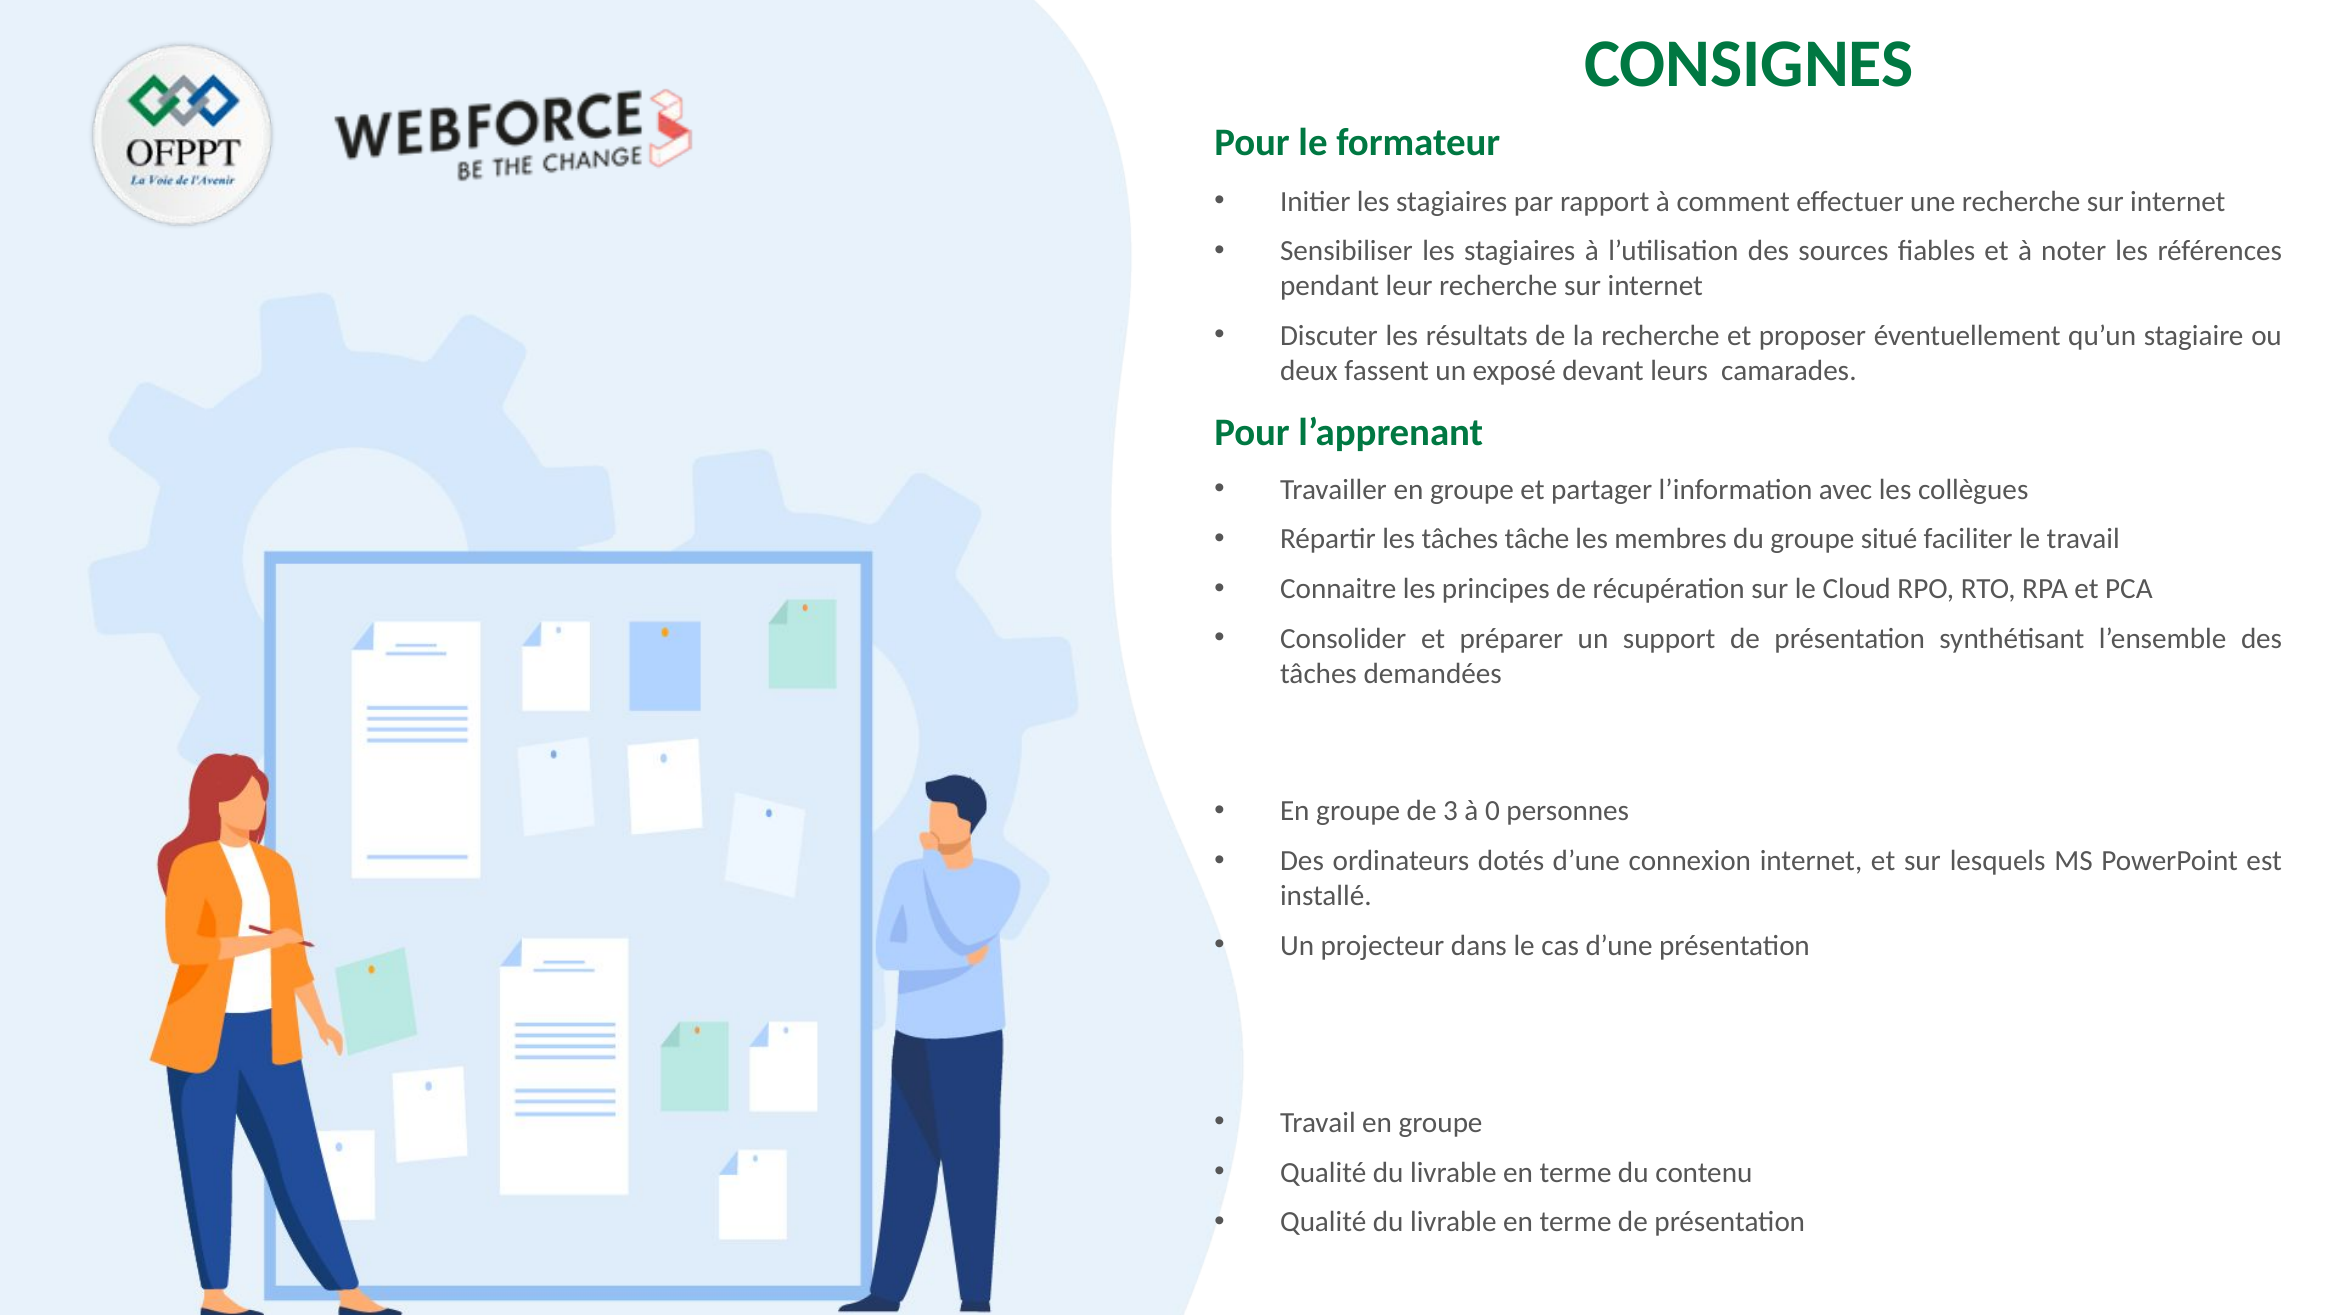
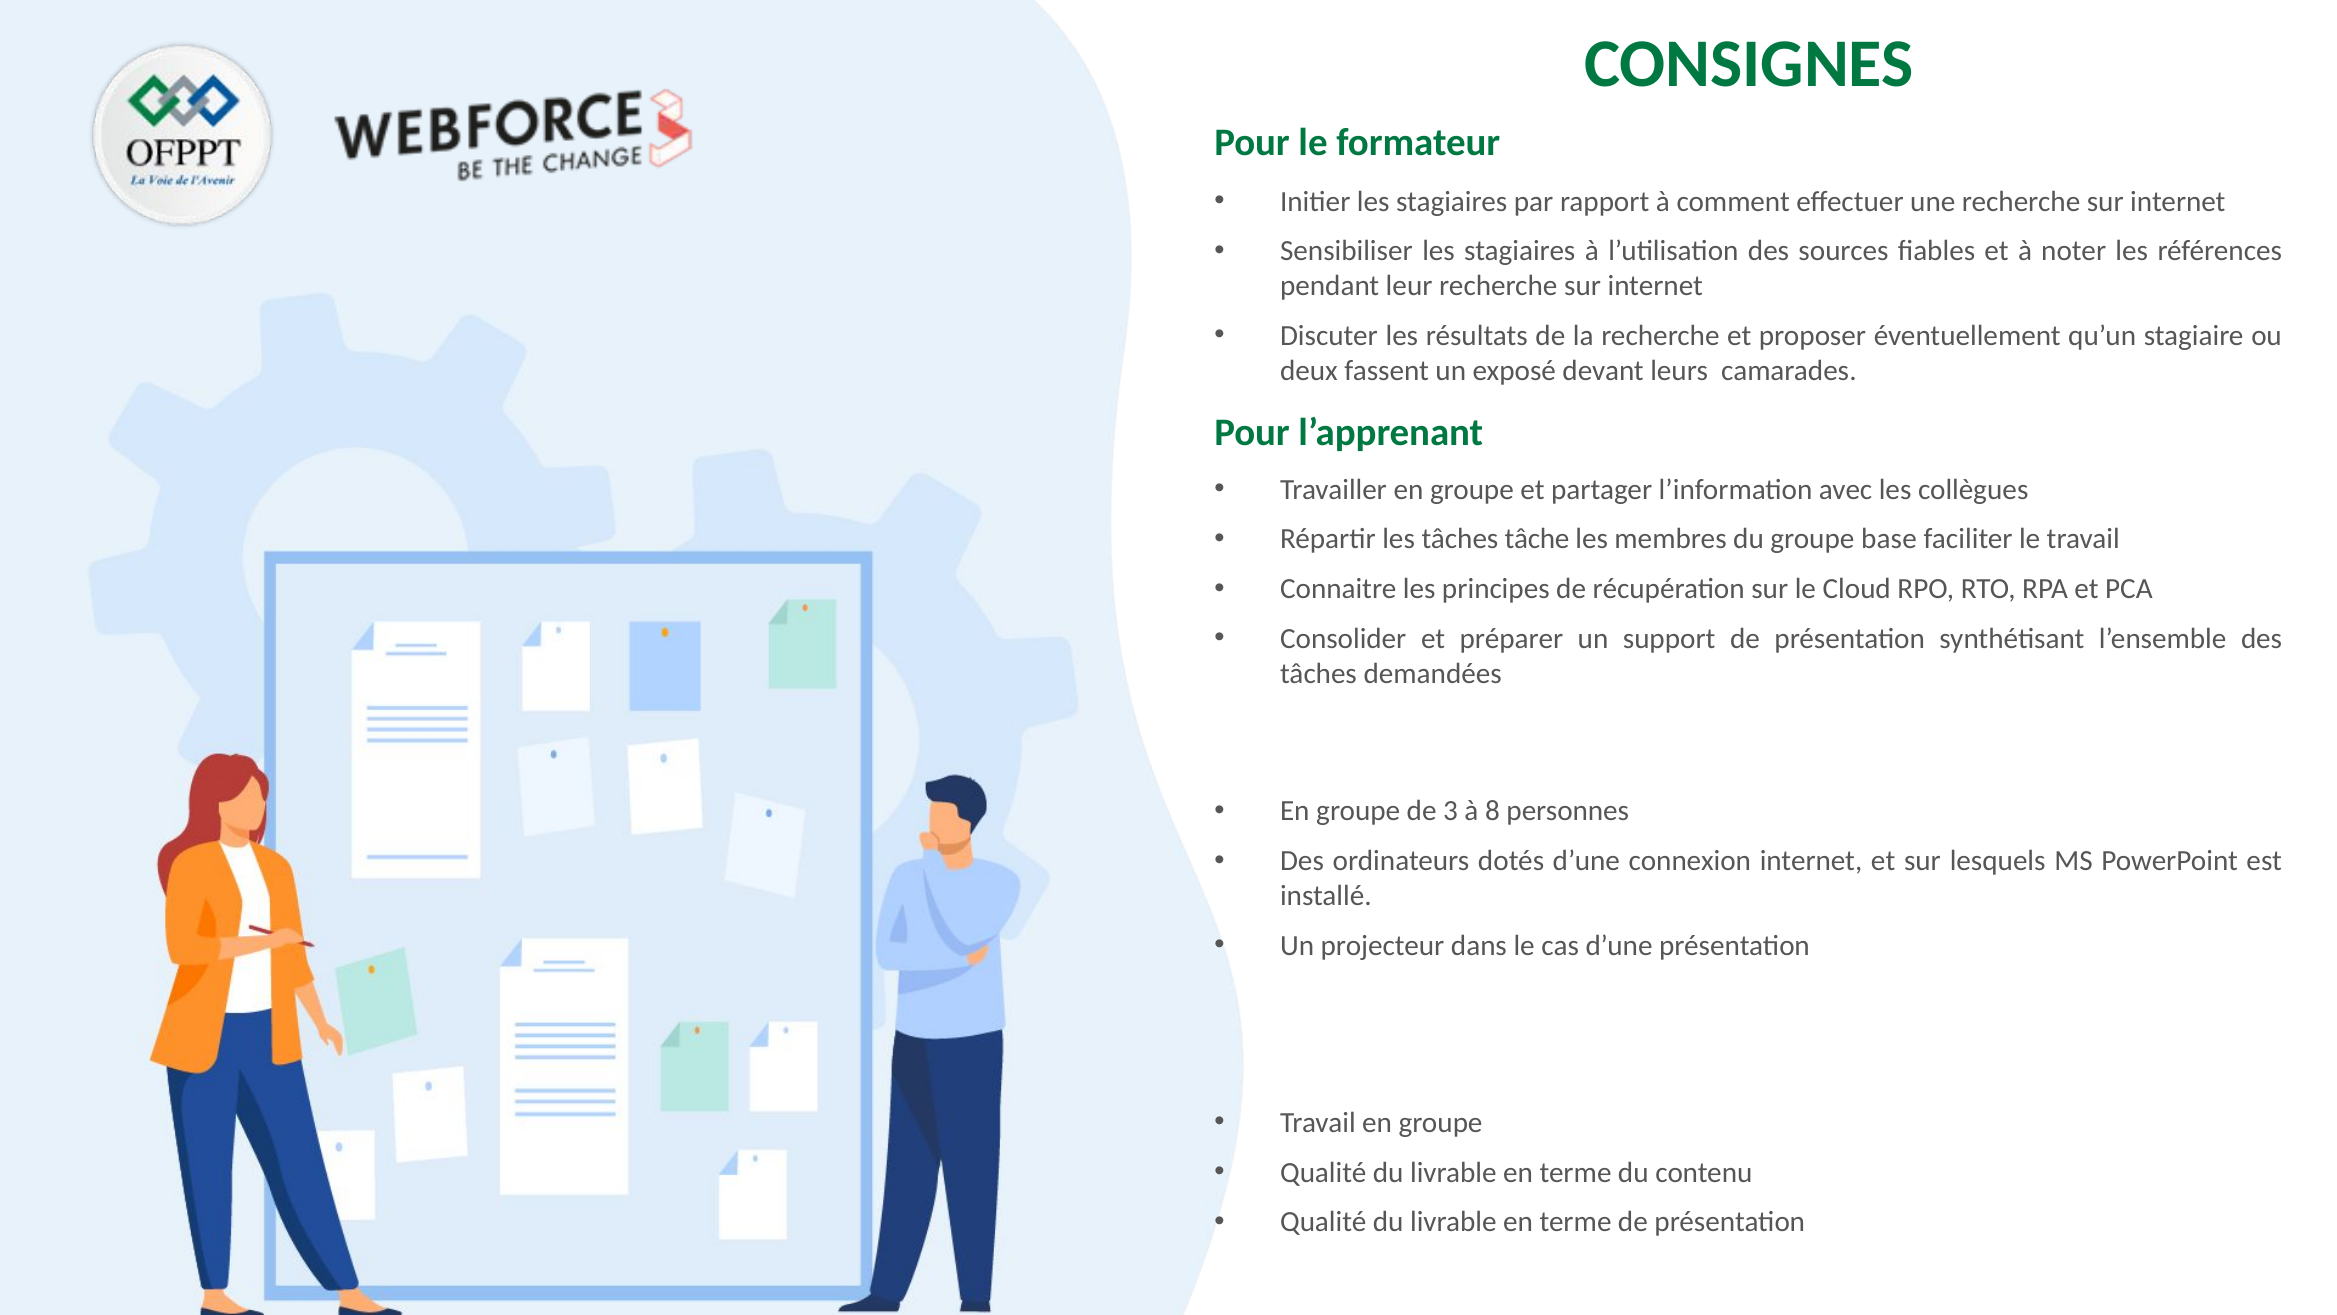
situé: situé -> base (1889, 539)
0: 0 -> 8 (1492, 811)
